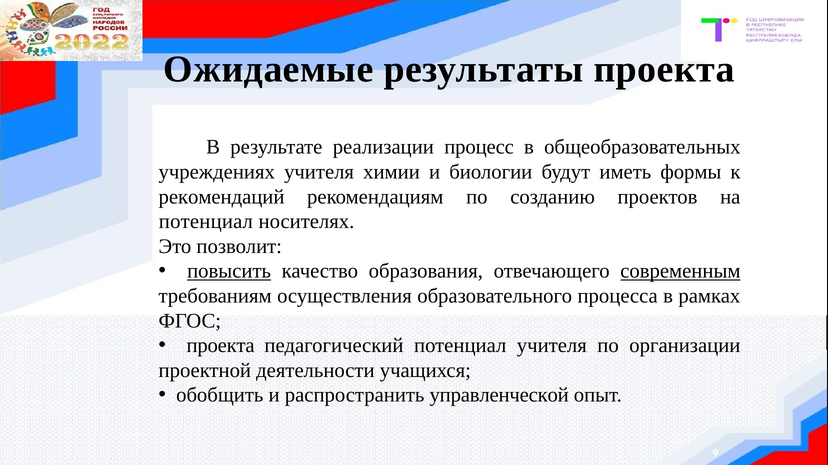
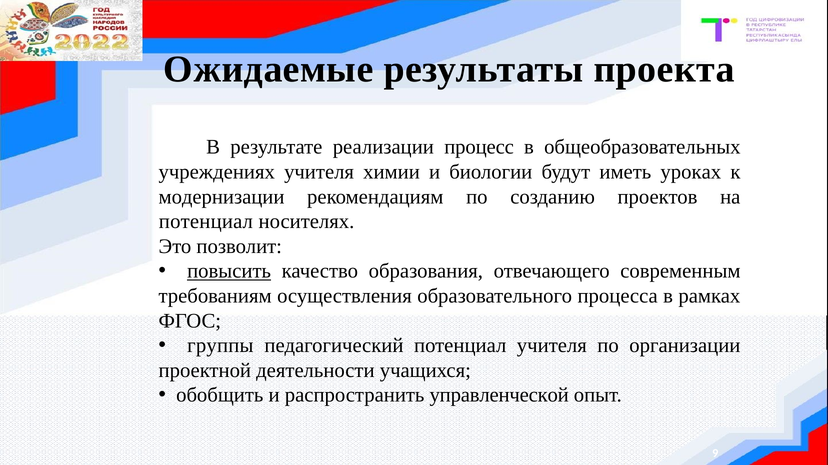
формы: формы -> уроках (691, 172)
рекомендаций: рекомендаций -> модернизации (222, 197)
современным underline: present -> none (680, 272)
проекта: проекта -> группы (220, 346)
